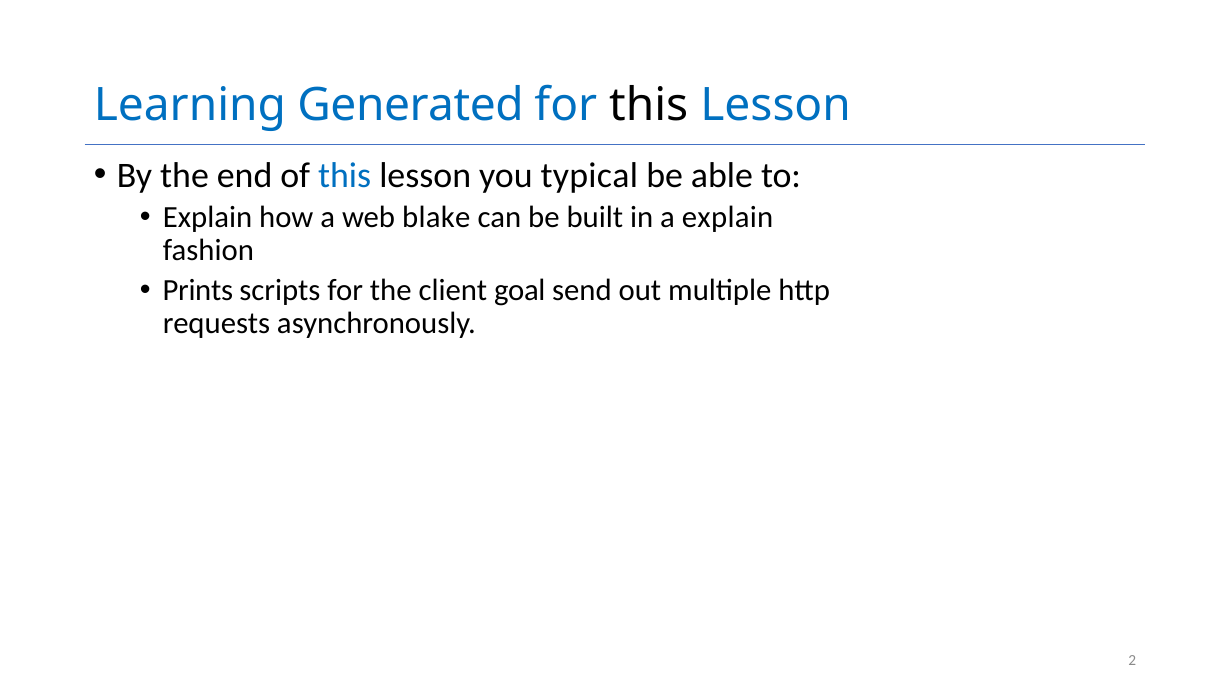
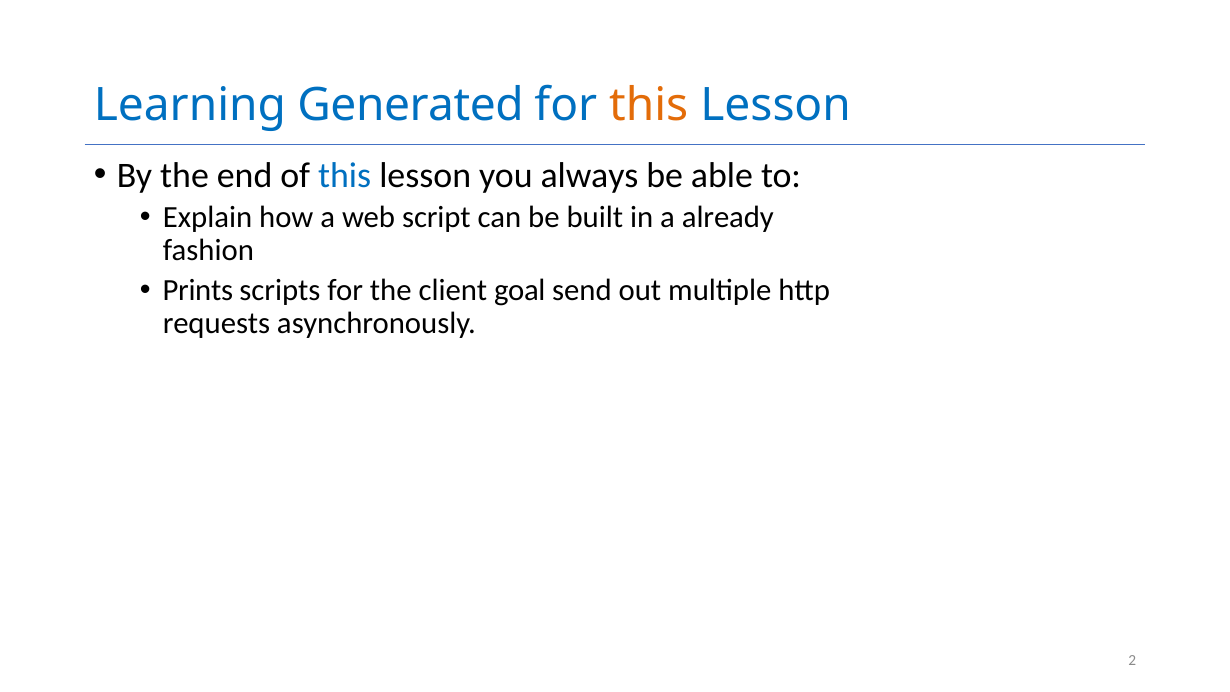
this colour: black -> orange (649, 106)
typical: typical -> always (590, 175)
blake: blake -> script (436, 218)
a explain: explain -> already (728, 218)
